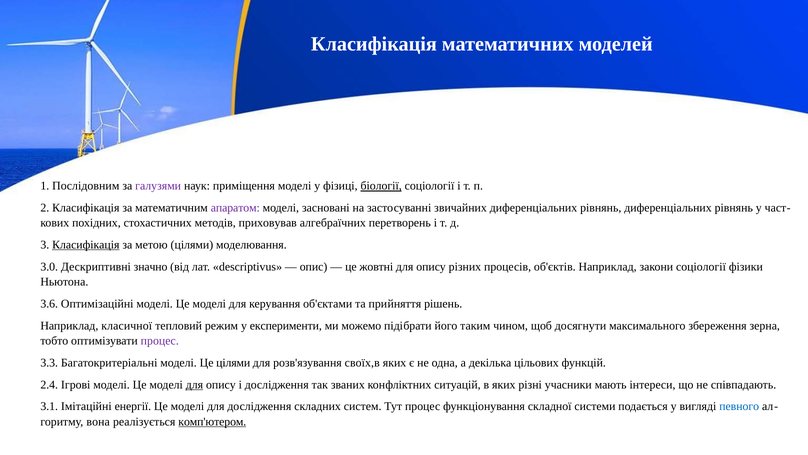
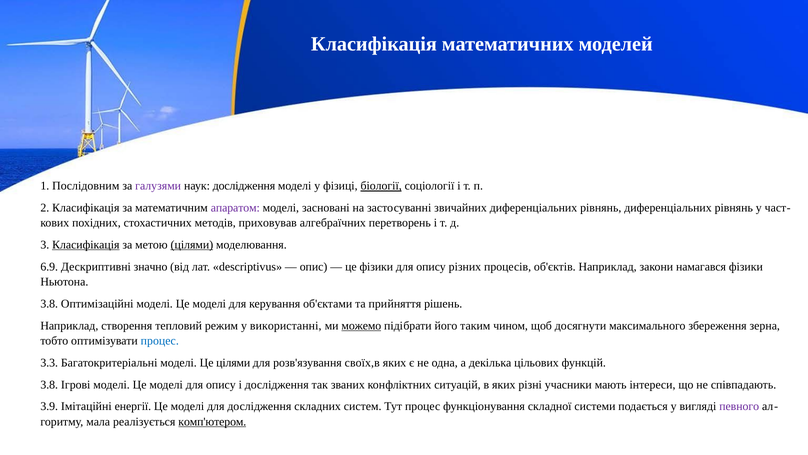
наук приміщення: приміщення -> дослідження (244, 186)
цілями underline: none -> present (192, 245)
3.0: 3.0 -> 6.9 (49, 266)
це жовтні: жовтні -> фізики (376, 266)
закони соціології: соціології -> намагався (701, 266)
3.6: 3.6 -> 3.8 (49, 303)
класичної: класичної -> створення (127, 325)
експерименти: експерименти -> використанні (286, 325)
можемо underline: none -> present (361, 325)
процес colour: purple -> blue (160, 340)
2.4: 2.4 -> 3.8 (49, 384)
для underline: present -> none (194, 384)
3.1: 3.1 -> 3.9 (49, 406)
певного colour: blue -> purple (739, 406)
вона: вона -> мала (98, 421)
